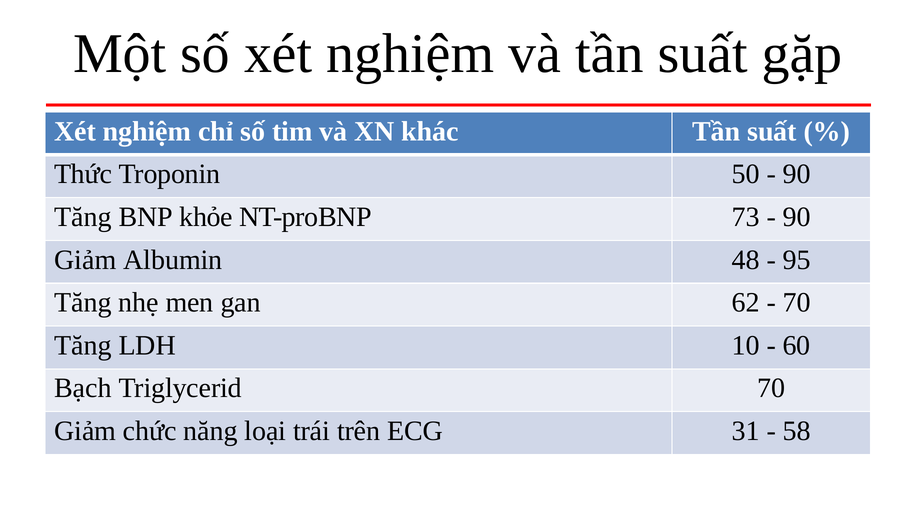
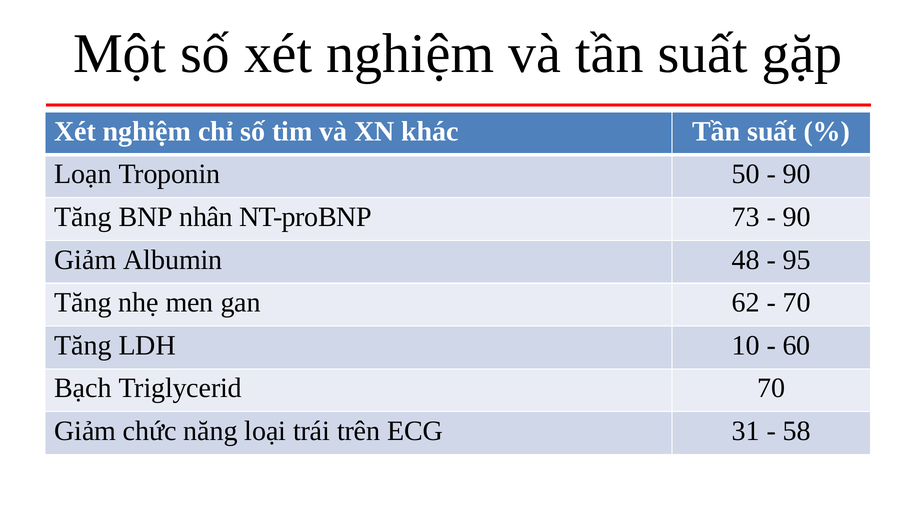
Thức: Thức -> Loạn (83, 174)
khỏe: khỏe -> nhân (206, 217)
